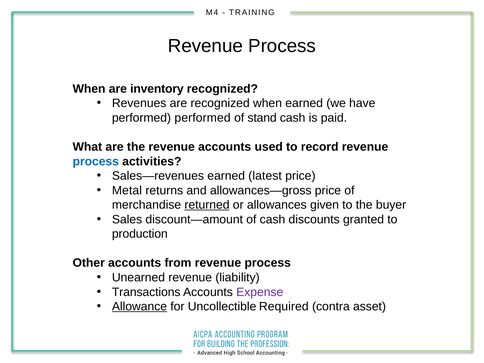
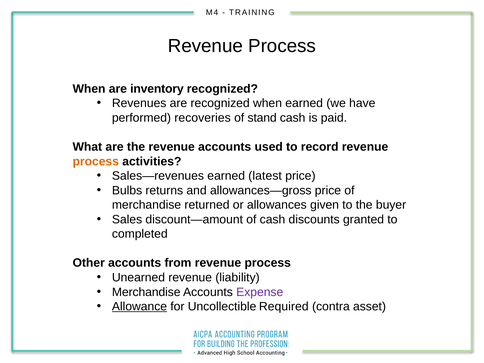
performed performed: performed -> recoveries (203, 118)
process colour: blue -> orange (96, 161)
Metal: Metal -> Bulbs (127, 190)
returned underline: present -> none (207, 205)
production: production -> completed (140, 234)
Transactions: Transactions -> Merchandise (146, 292)
